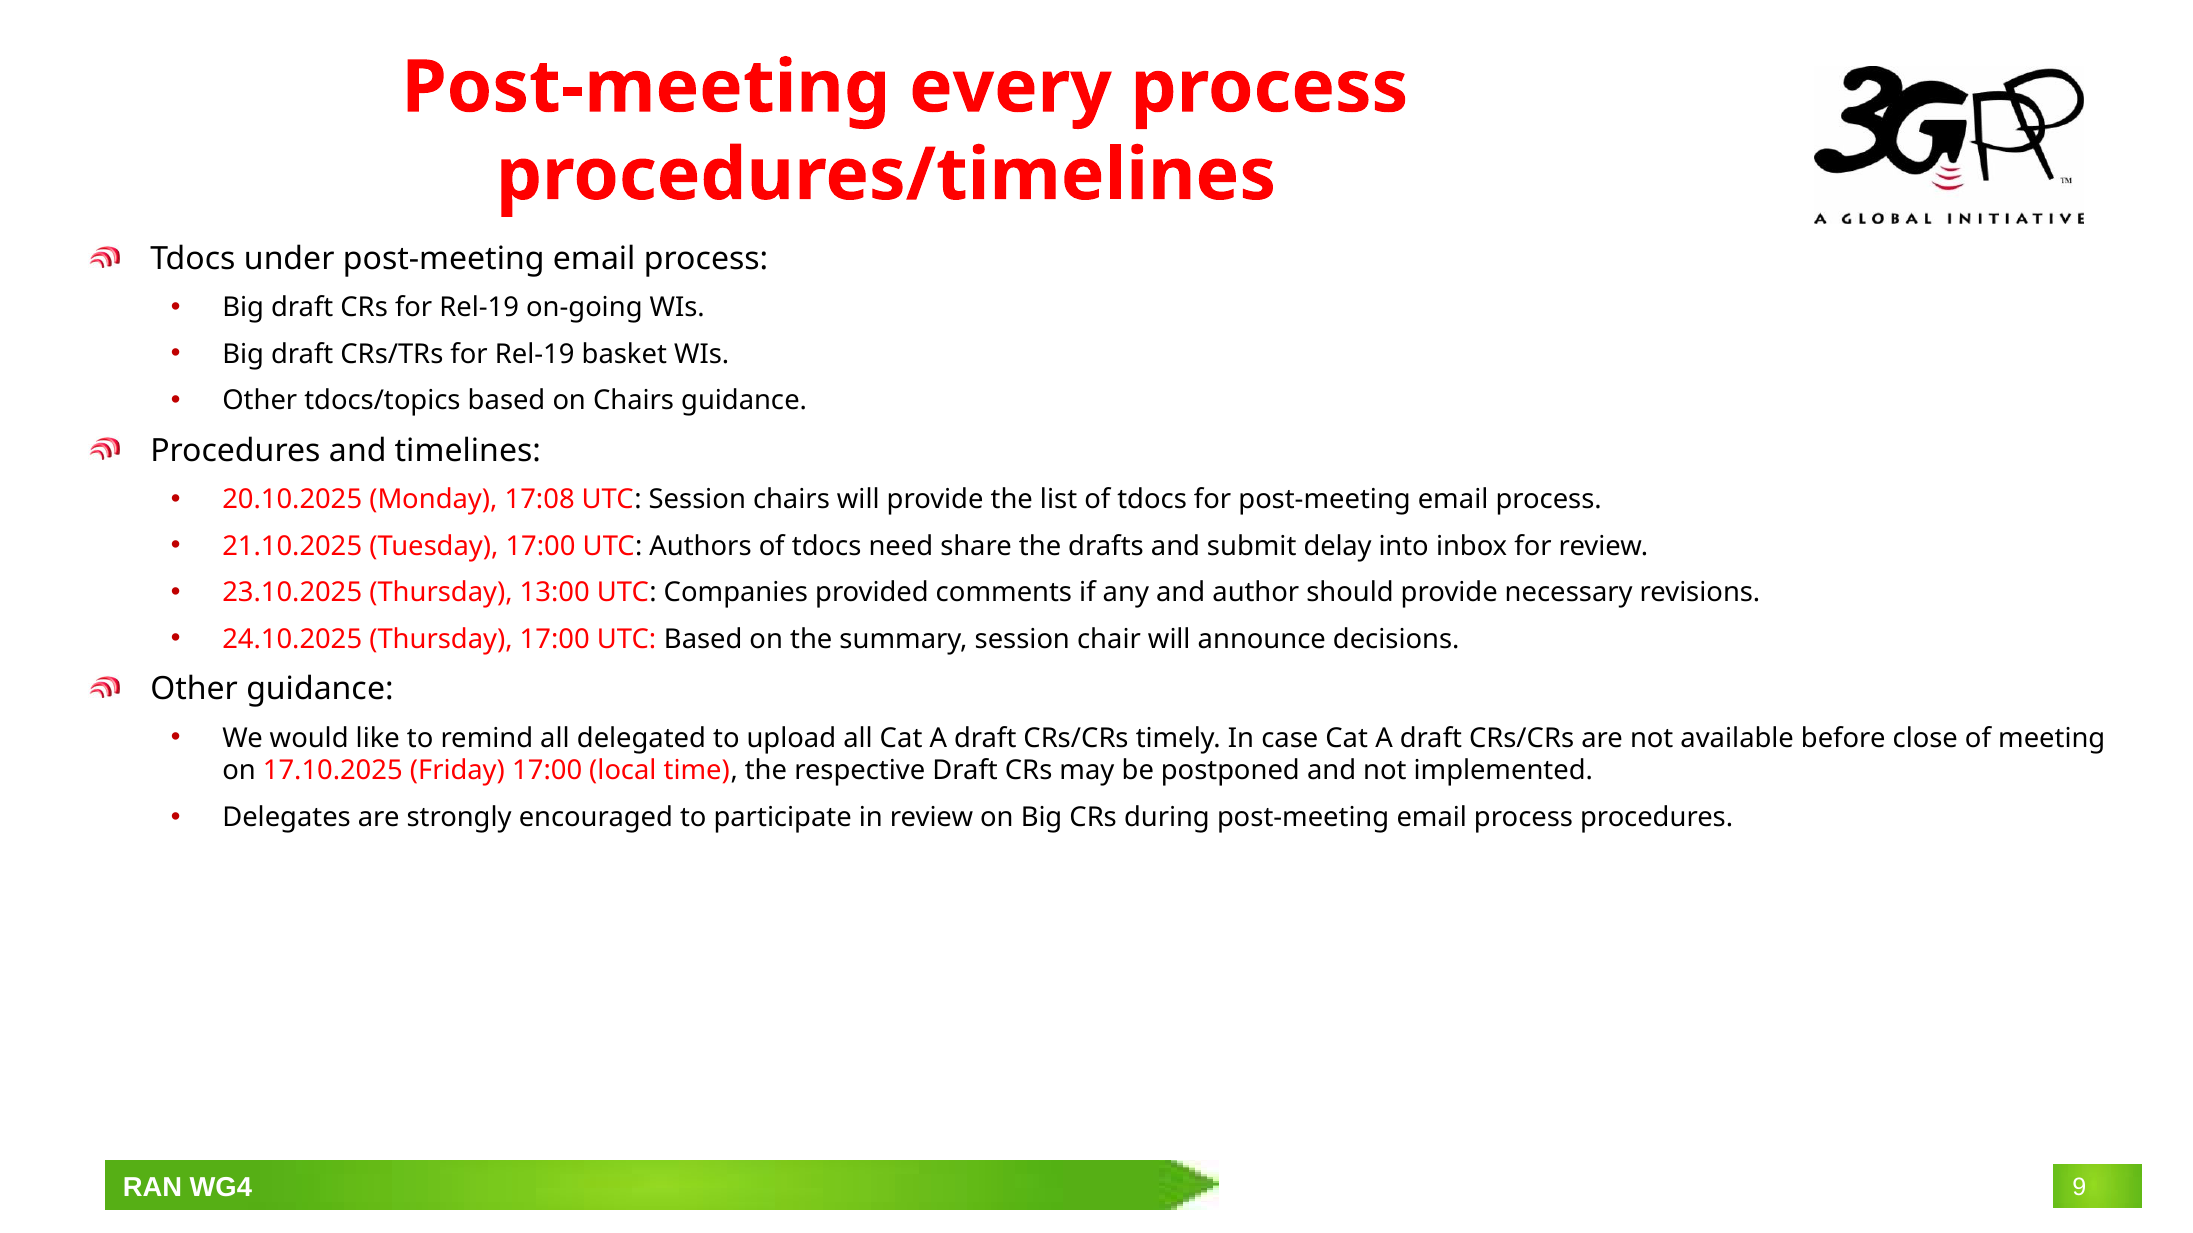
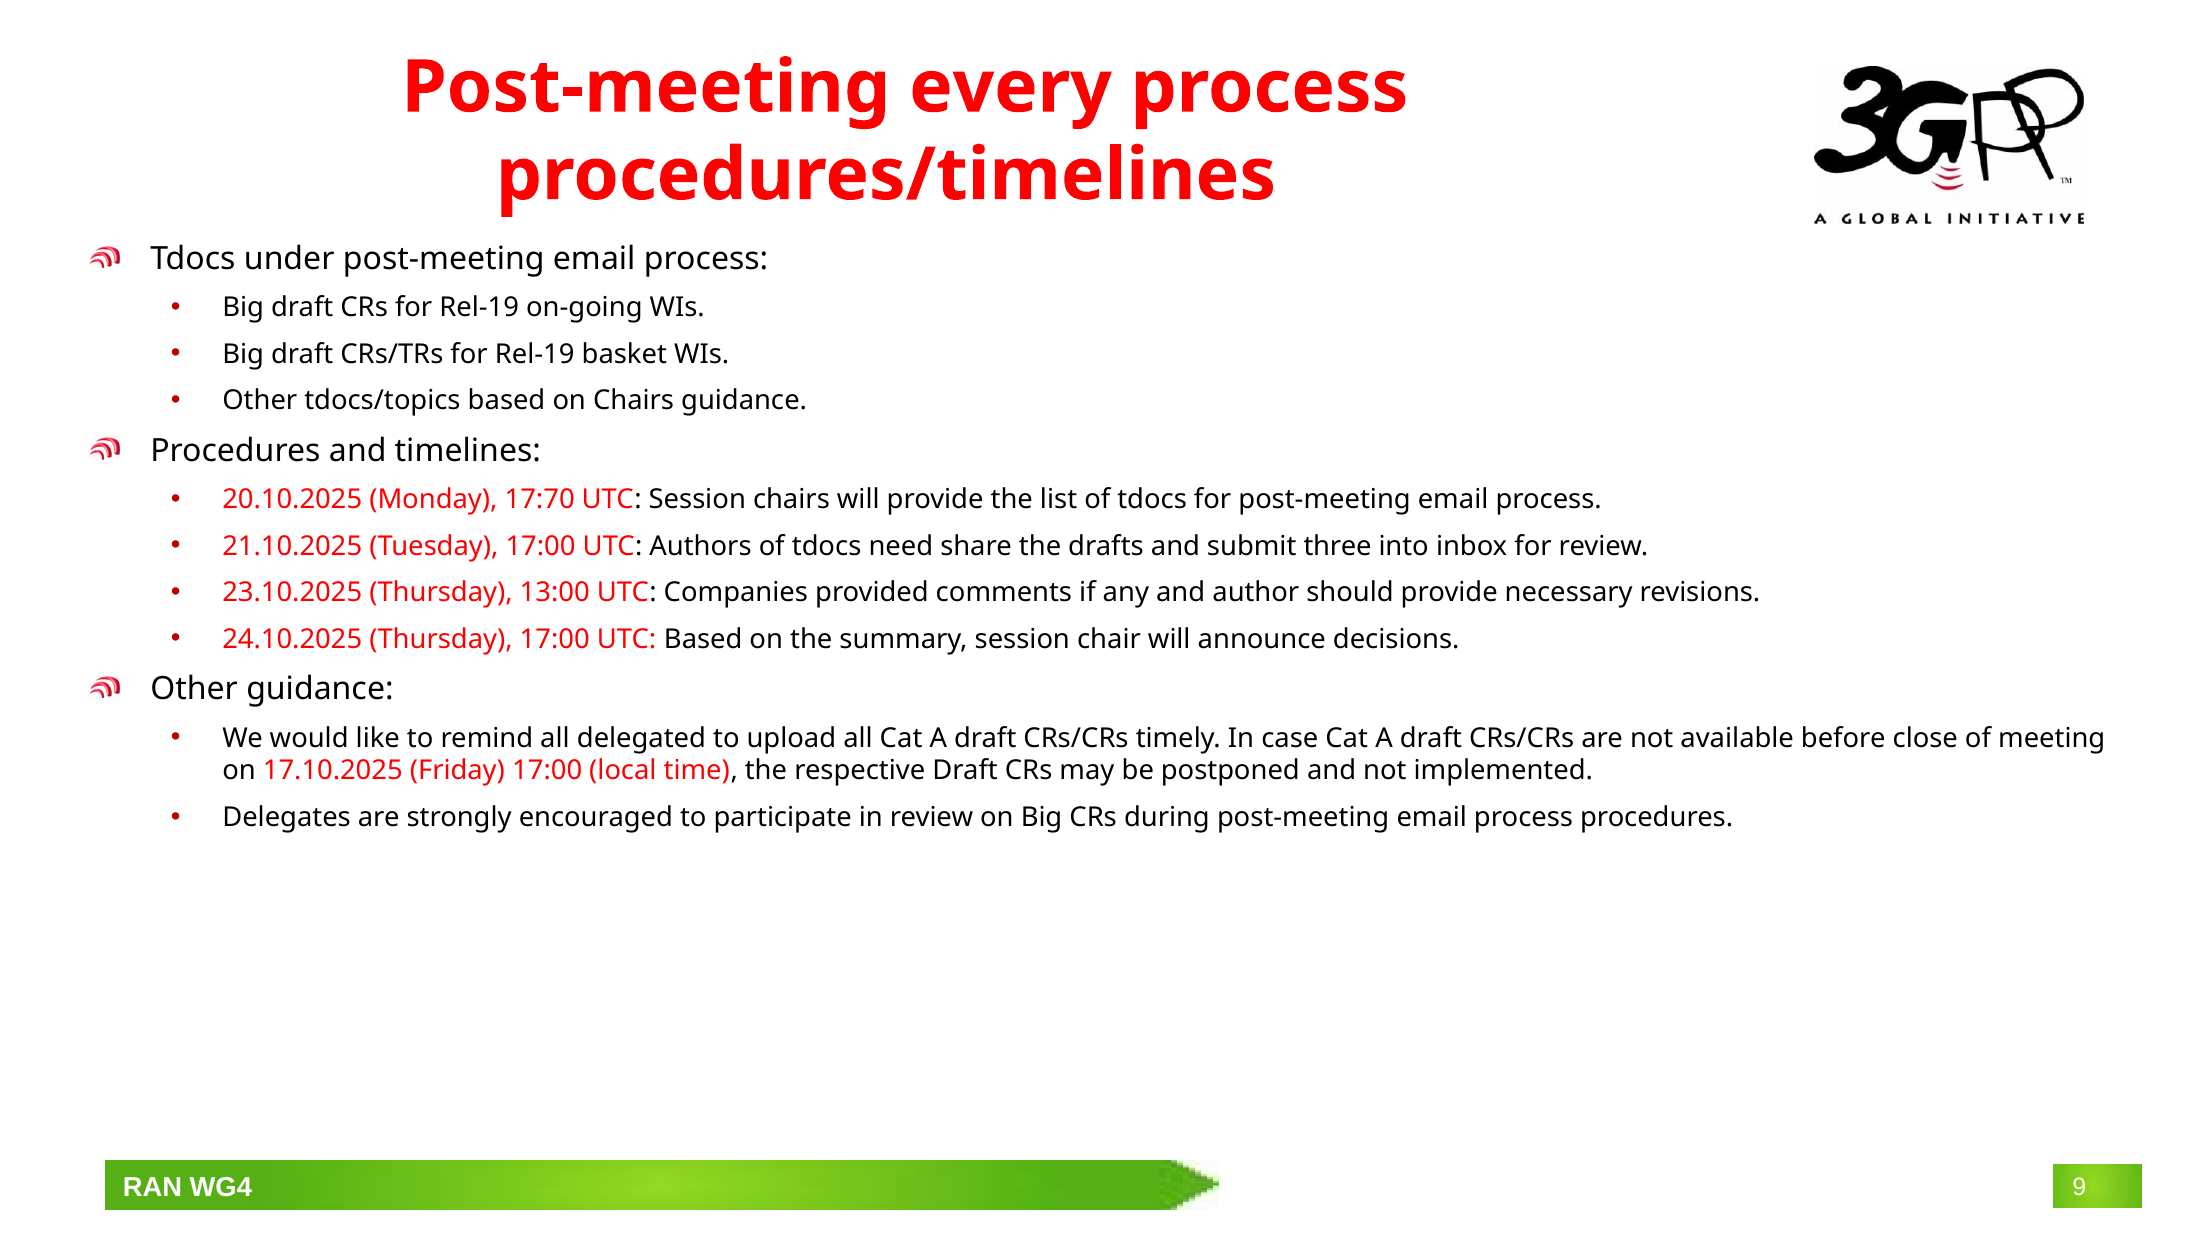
17:08: 17:08 -> 17:70 (540, 500)
delay: delay -> three (1338, 546)
